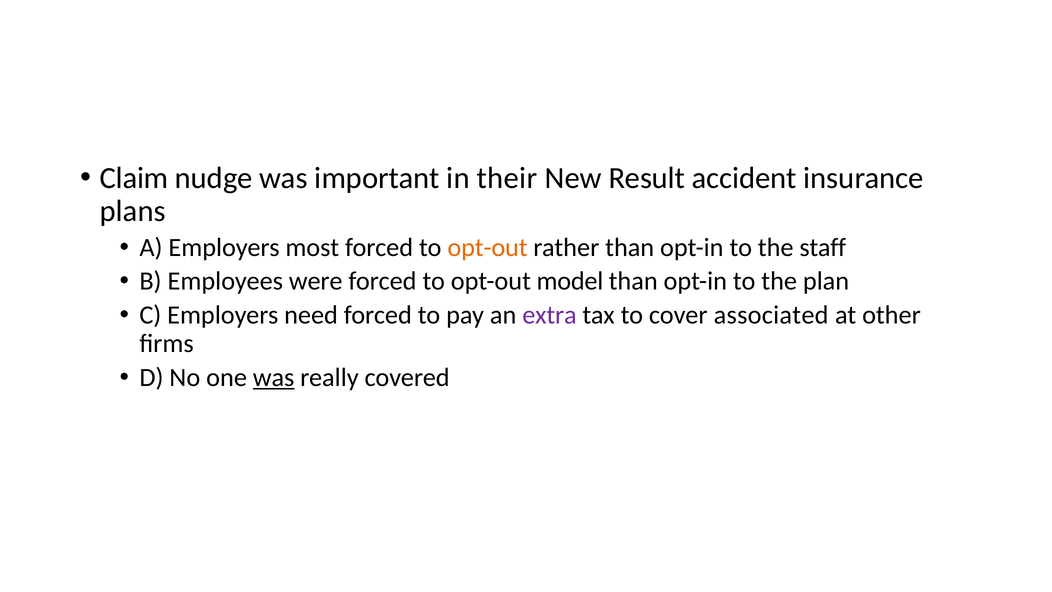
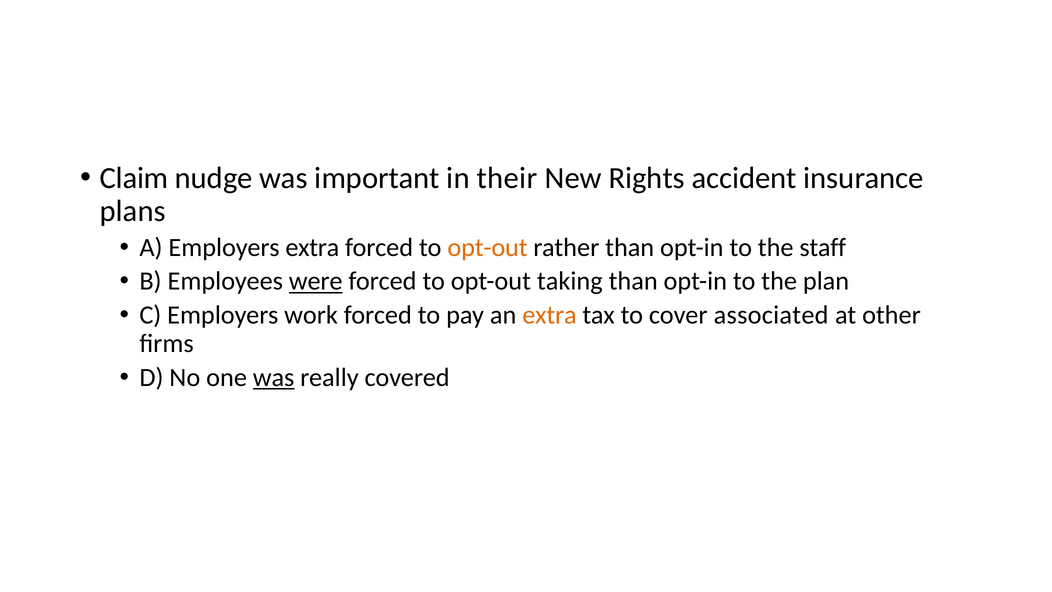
Result: Result -> Rights (647, 178)
Employers most: most -> extra (312, 247)
were underline: none -> present (316, 281)
model: model -> taking (570, 281)
need: need -> work (311, 315)
extra colour: purple -> orange (549, 315)
